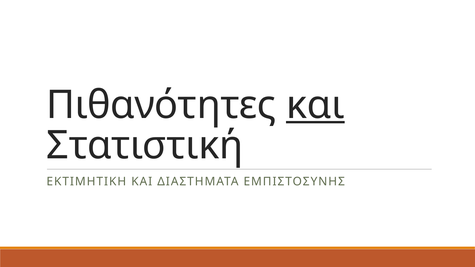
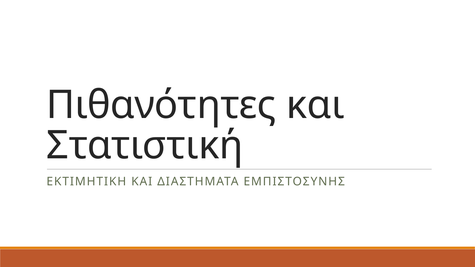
και underline: present -> none (315, 105)
